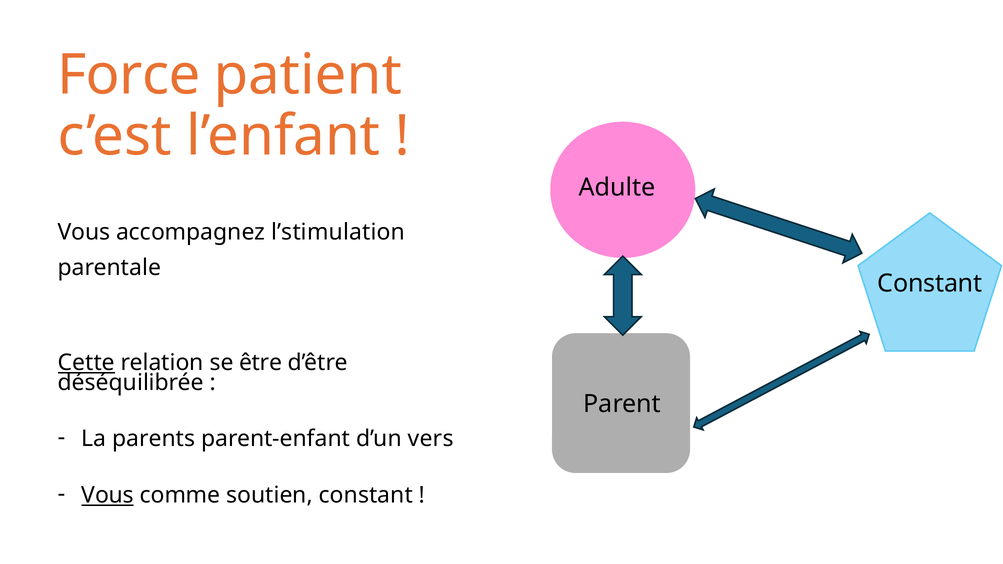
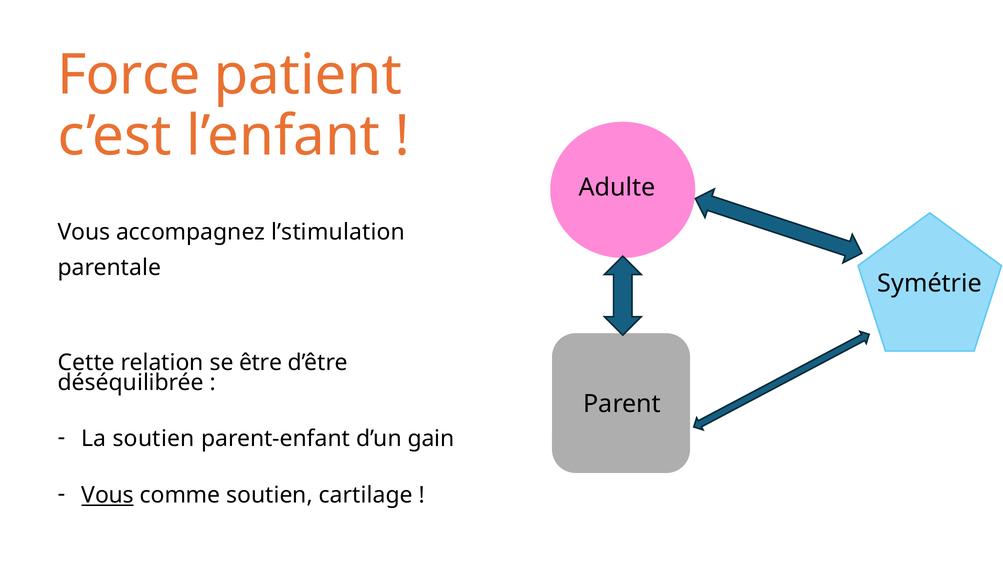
Constant: Constant -> Symétrie (930, 283)
Cette underline: present -> none (86, 363)
La parents: parents -> soutien (154, 439)
vers: vers -> gain (431, 439)
soutien constant: constant -> cartilage (366, 495)
